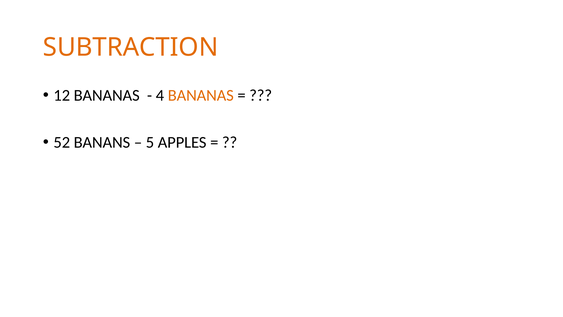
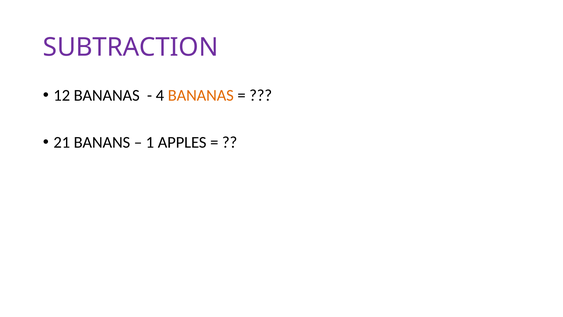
SUBTRACTION colour: orange -> purple (131, 47)
52: 52 -> 21 (62, 142)
5: 5 -> 1 (150, 142)
